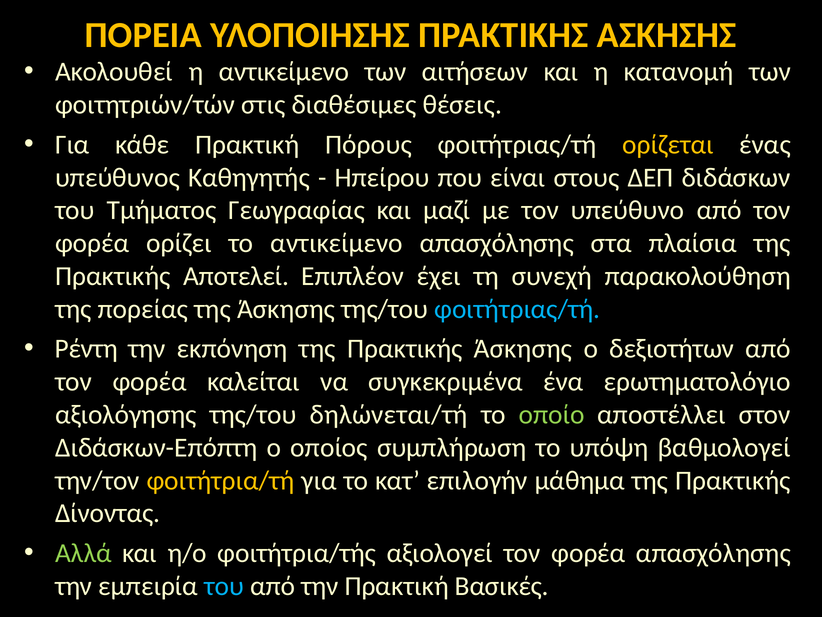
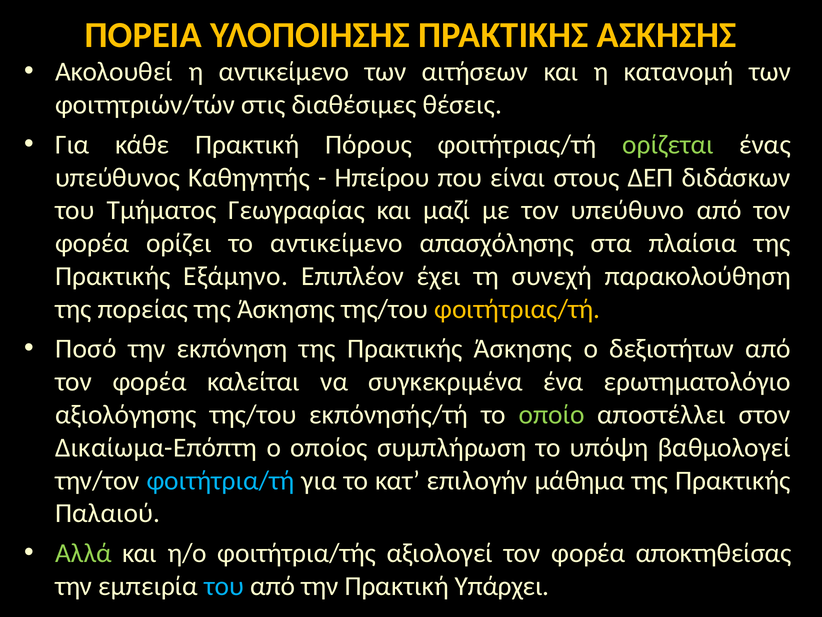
ορίζεται colour: yellow -> light green (668, 144)
Αποτελεί: Αποτελεί -> Εξάμηνο (236, 276)
φοιτήτριας/τή colour: light blue -> yellow (517, 309)
Ρέντη: Ρέντη -> Ποσό (86, 349)
δηλώνεται/τή: δηλώνεται/τή -> εκπόνησής/τή (389, 414)
Διδάσκων-Επόπτη: Διδάσκων-Επόπτη -> Δικαίωμα-Επόπτη (156, 447)
φοιτήτρια/τή colour: yellow -> light blue (221, 480)
Δίνοντας: Δίνοντας -> Παλαιού (108, 513)
φορέα απασχόλησης: απασχόλησης -> αποκτηθείσας (714, 553)
Βασικές: Βασικές -> Υπάρχει (502, 586)
